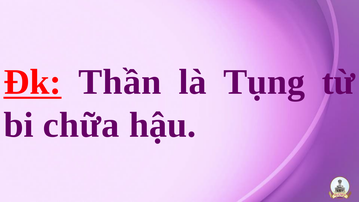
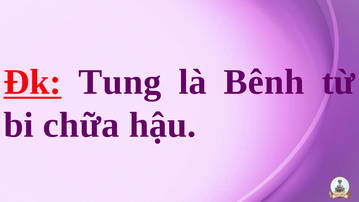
Thần: Thần -> Tung (120, 82)
Tụng: Tụng -> Bênh (264, 82)
